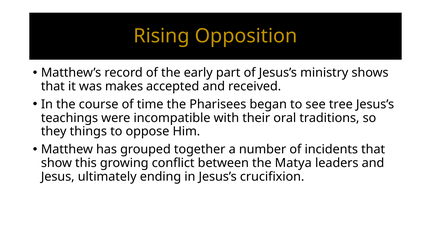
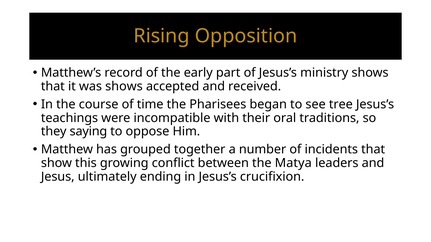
was makes: makes -> shows (124, 86)
things: things -> saying (88, 132)
